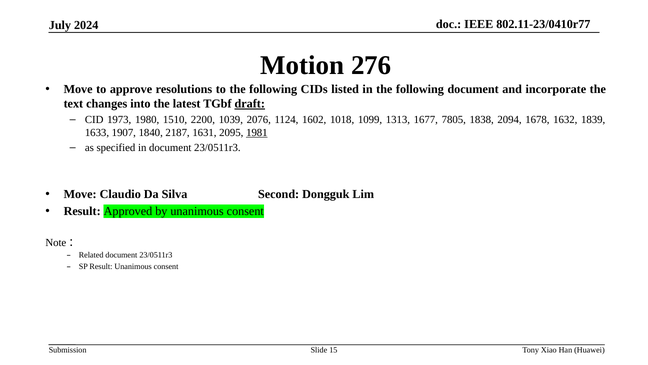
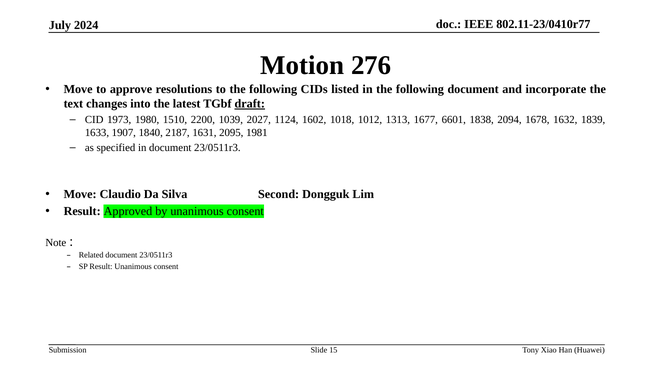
2076: 2076 -> 2027 (259, 120)
1099: 1099 -> 1012 (370, 120)
7805: 7805 -> 6601 (454, 120)
1981 underline: present -> none (257, 133)
